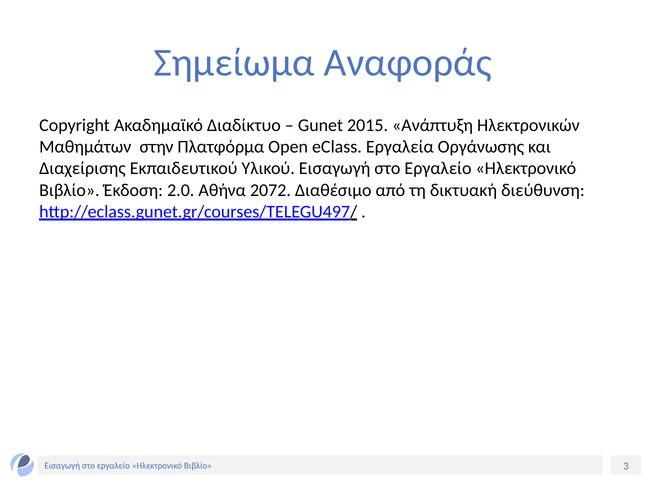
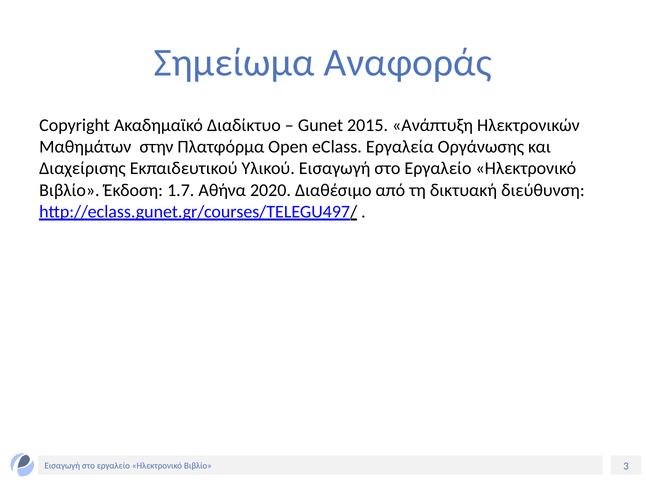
2.0: 2.0 -> 1.7 (181, 190)
2072: 2072 -> 2020 (270, 190)
